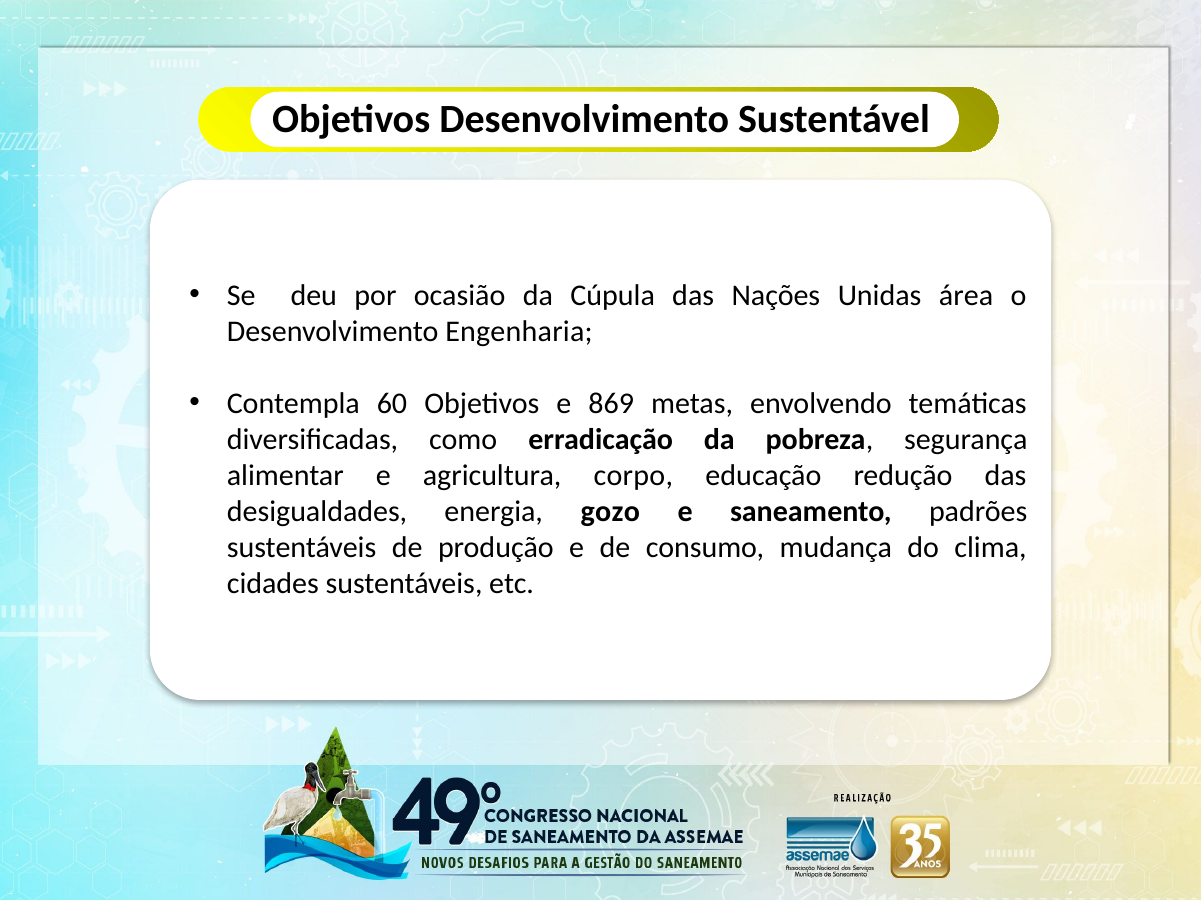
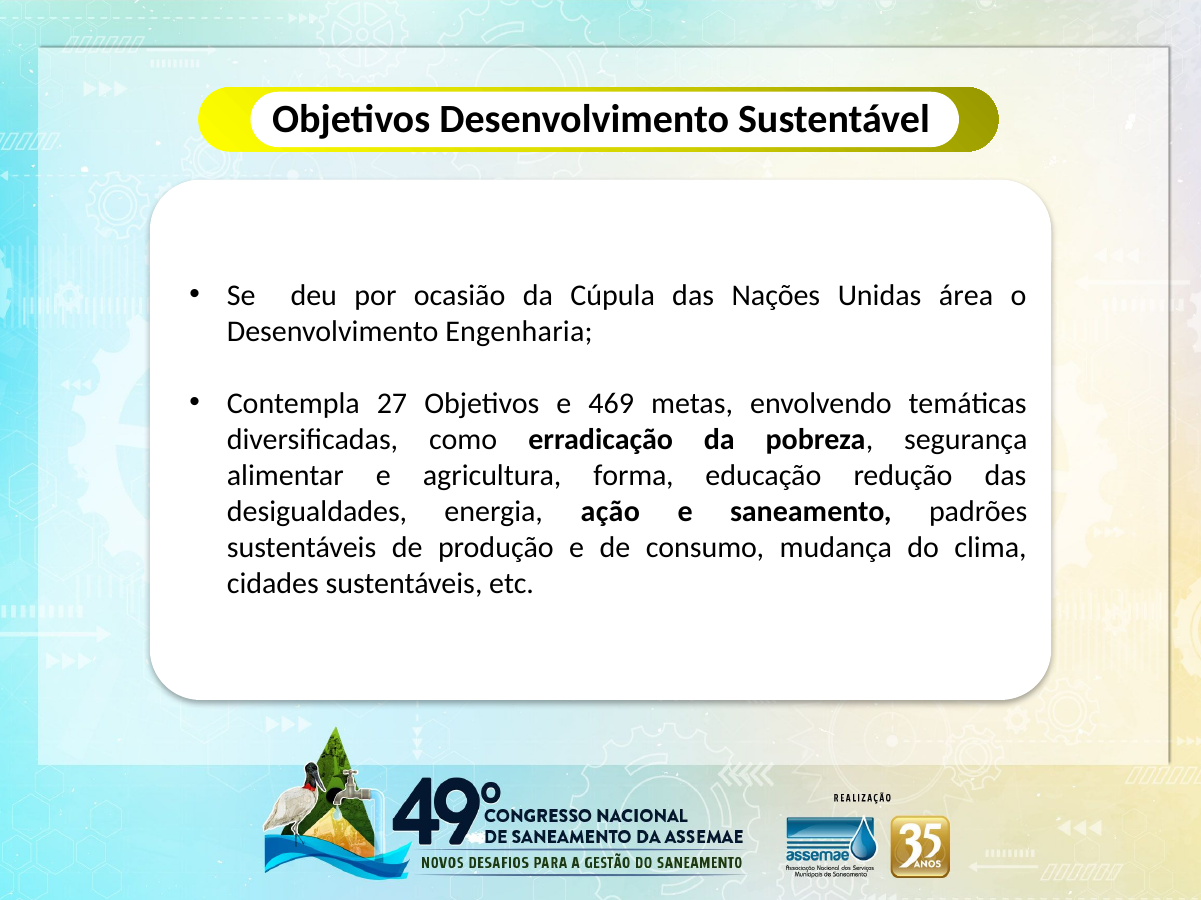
60: 60 -> 27 (392, 404)
869: 869 -> 469 (611, 404)
corpo: corpo -> forma (634, 476)
gozo: gozo -> ação (610, 512)
